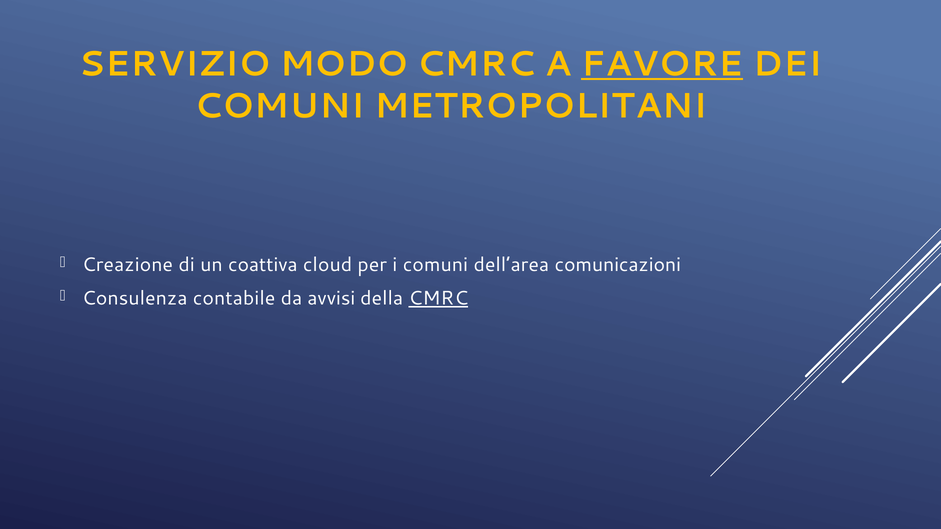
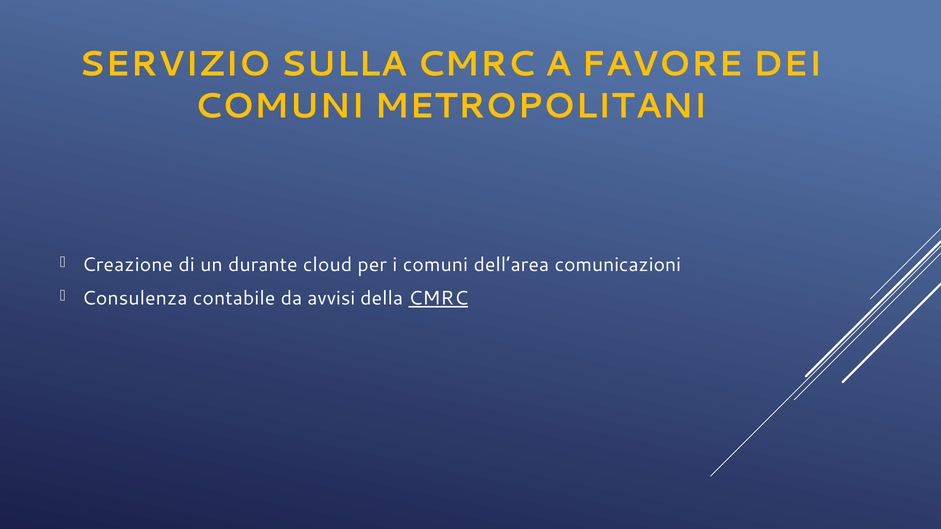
MODO: MODO -> SULLA (344, 64)
FAVORE underline: present -> none (662, 64)
coattiva: coattiva -> durante (263, 265)
